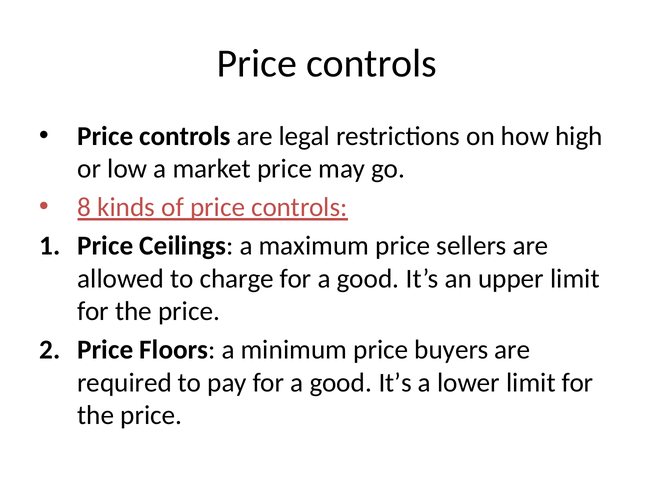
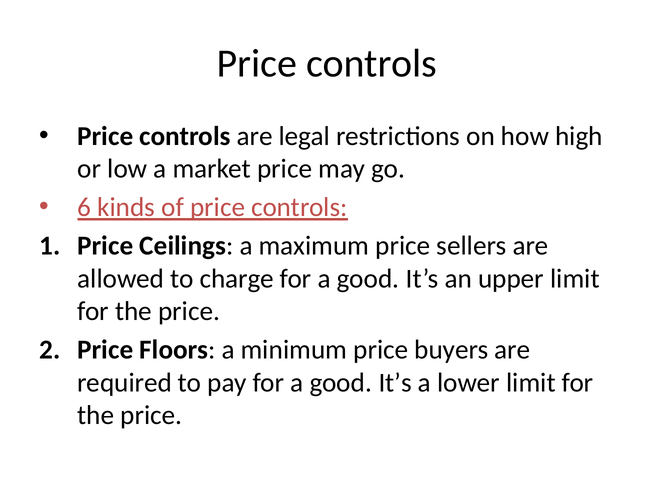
8: 8 -> 6 (84, 207)
